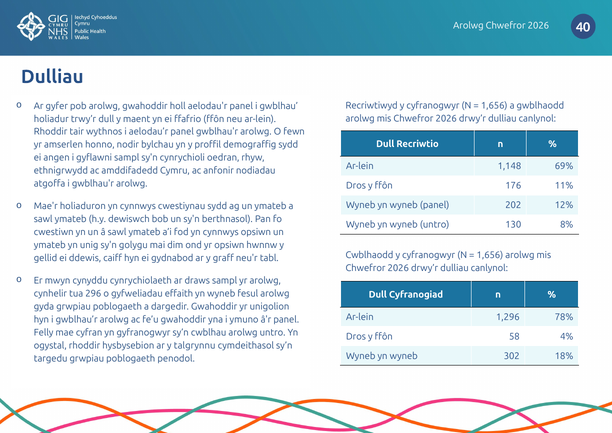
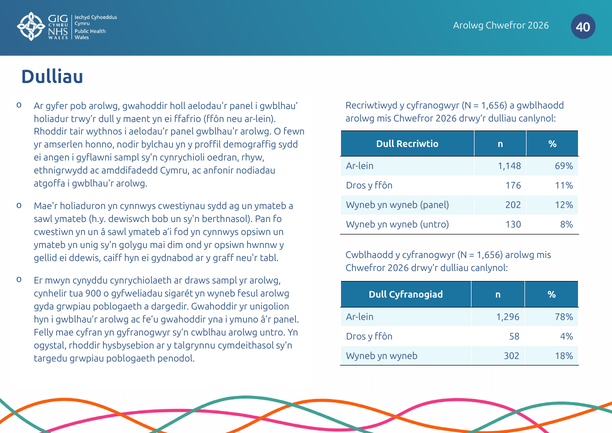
296: 296 -> 900 (93, 293)
effaith: effaith -> sigarét (179, 293)
